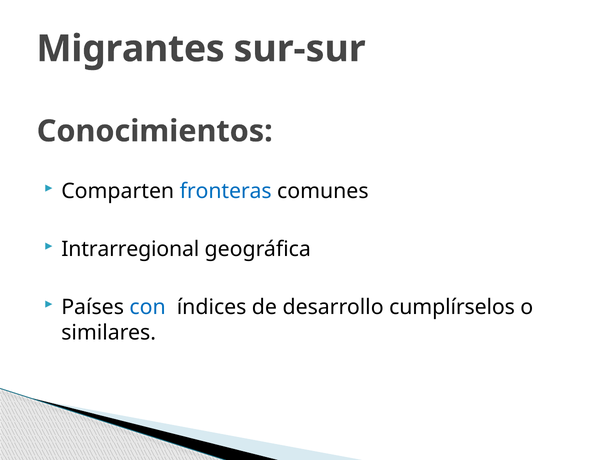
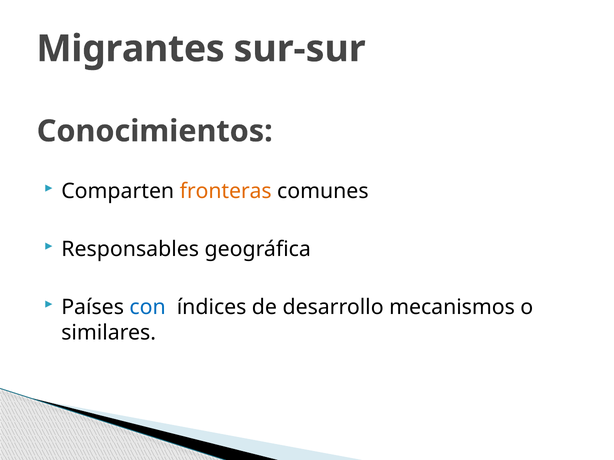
fronteras colour: blue -> orange (226, 192)
Intrarregional: Intrarregional -> Responsables (130, 250)
cumplírselos: cumplírselos -> mecanismos (452, 308)
